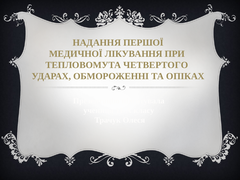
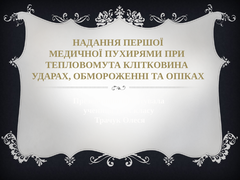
ЛІКУВАННЯ: ЛІКУВАННЯ -> ПУХИРЯМИ (134, 54)
ЧЕТВЕРТОГО: ЧЕТВЕРТОГО -> КЛІТКОВИНА (156, 65)
